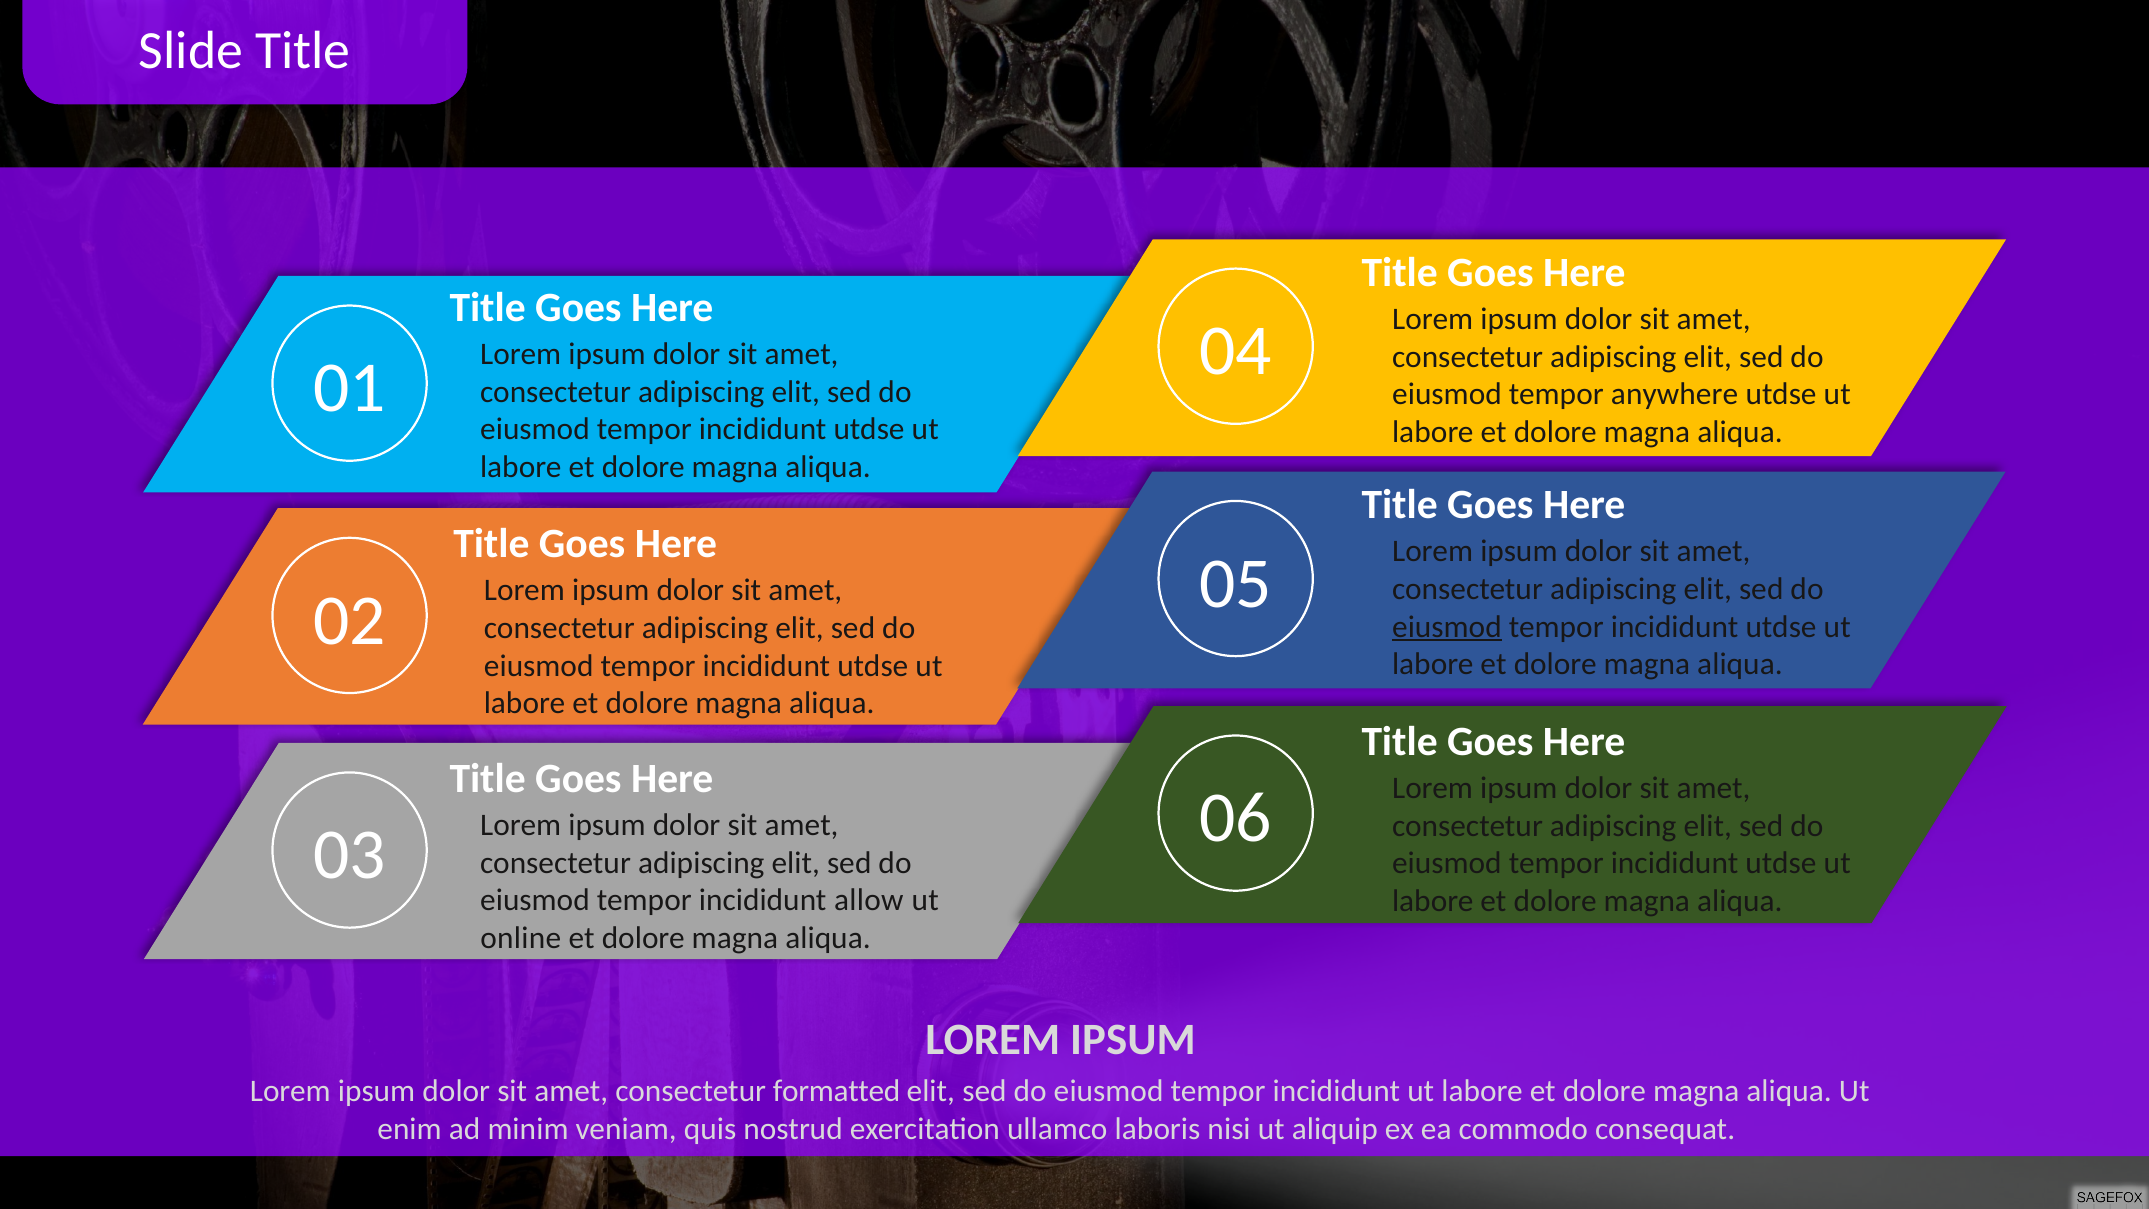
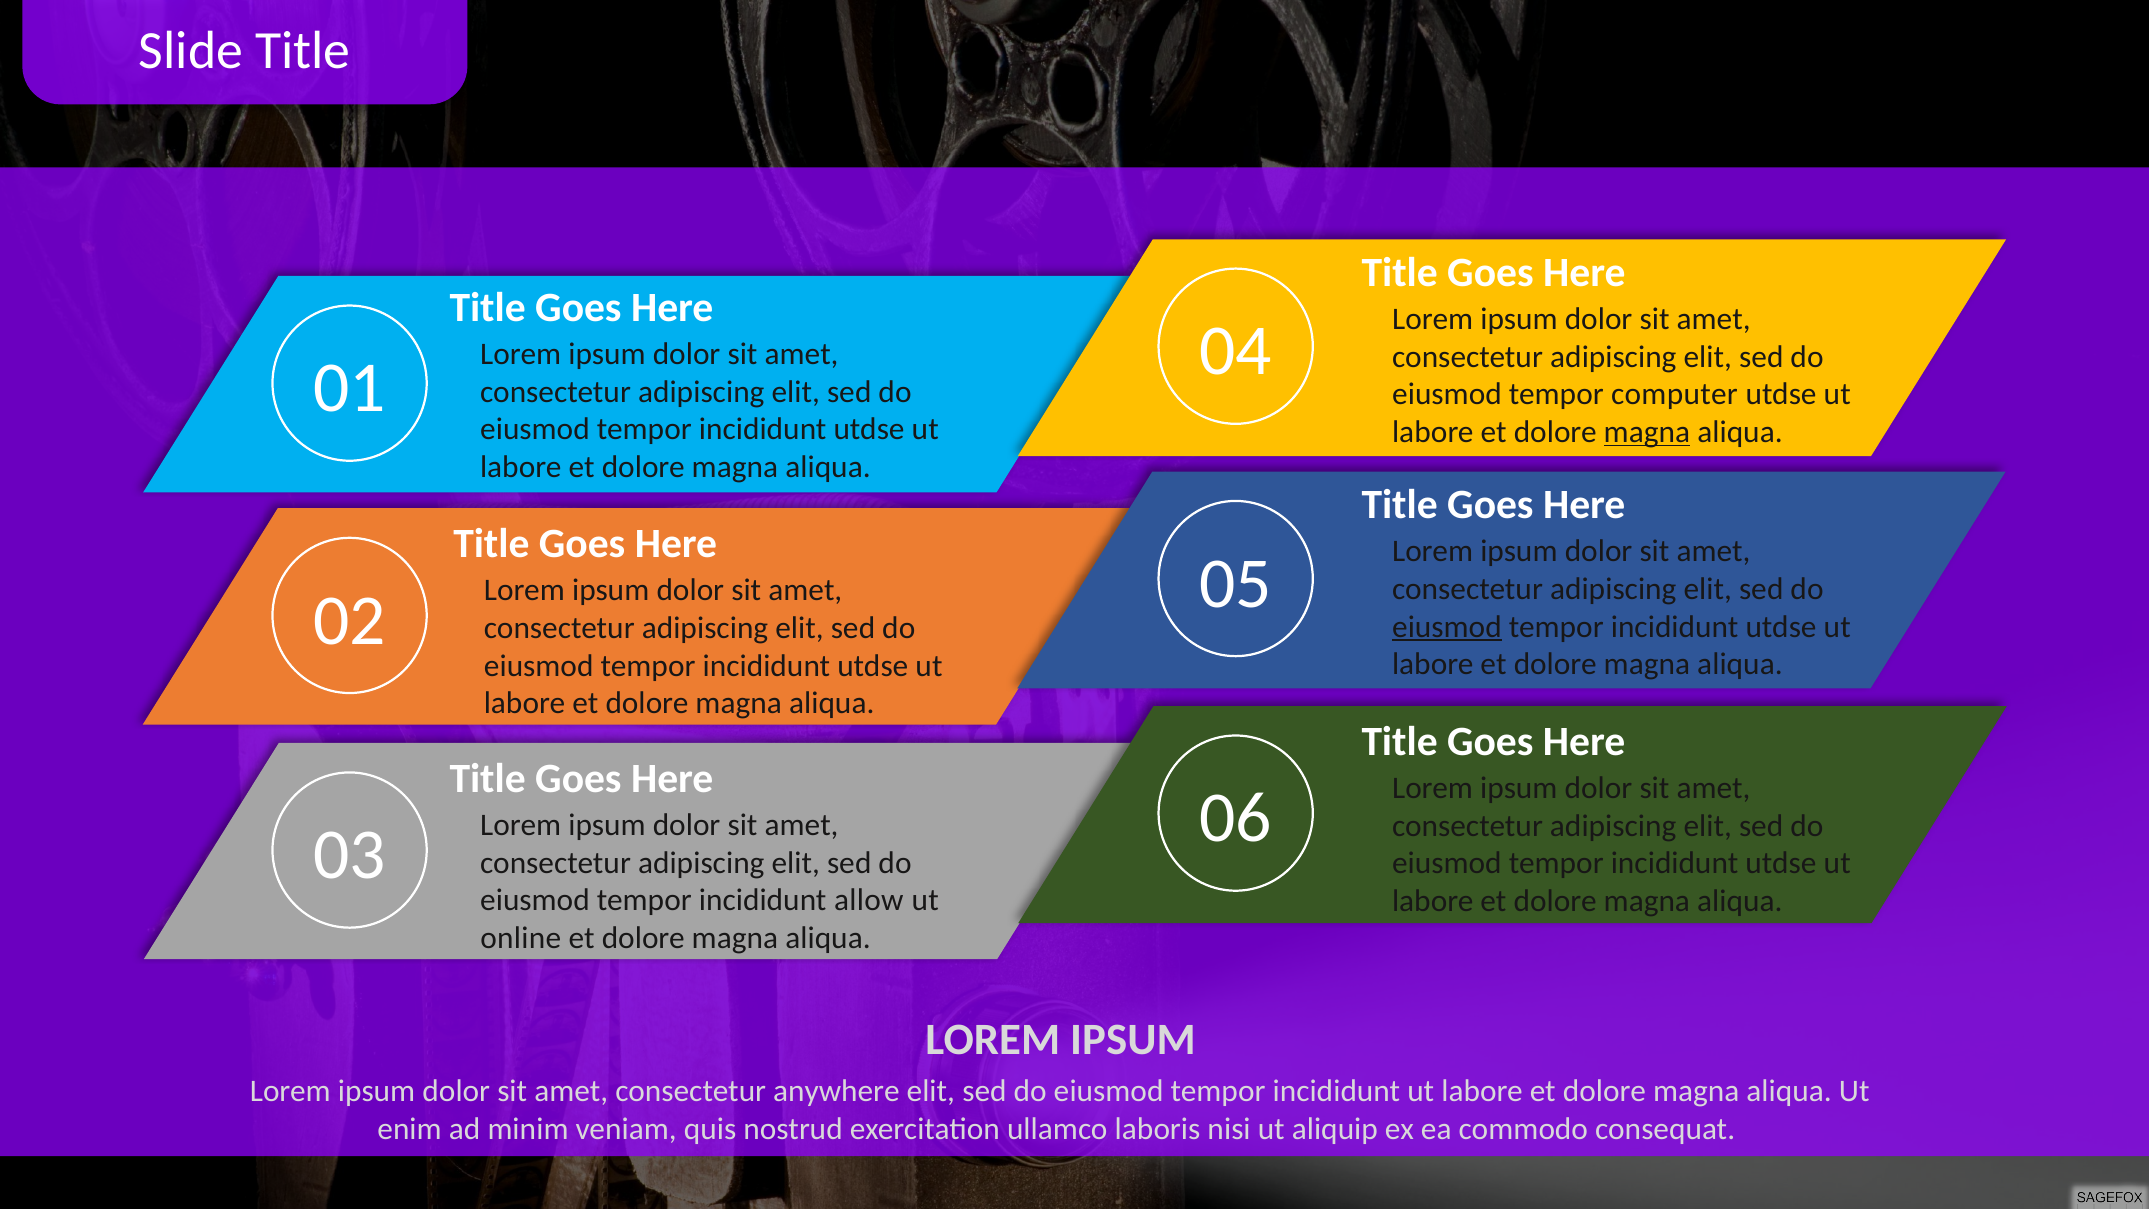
anywhere: anywhere -> computer (1674, 394)
magna underline: none -> present (1647, 432)
formatted: formatted -> anywhere (836, 1091)
